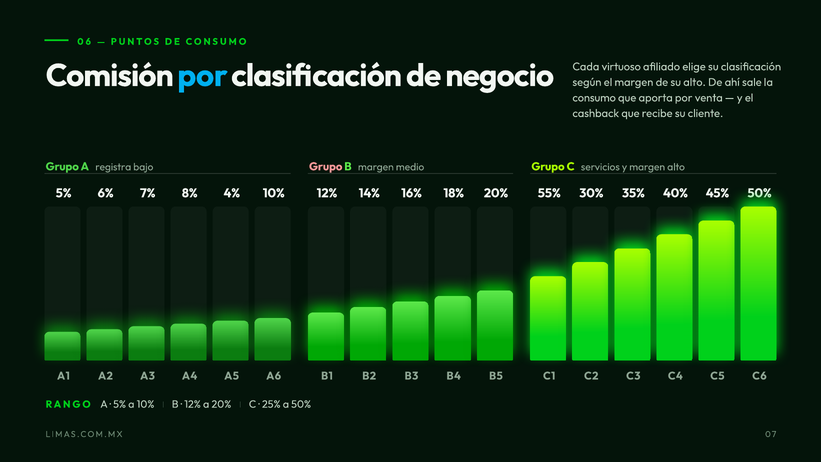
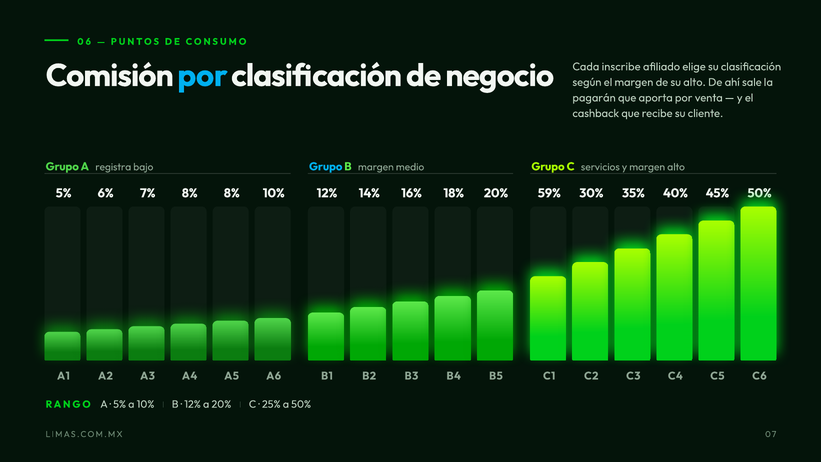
virtuoso: virtuoso -> inscribe (621, 67)
consumo: consumo -> pagarán (594, 98)
Grupo colour: pink -> light blue (326, 166)
4%: 4% -> 8% (232, 193)
55%: 55% -> 59% (549, 193)
